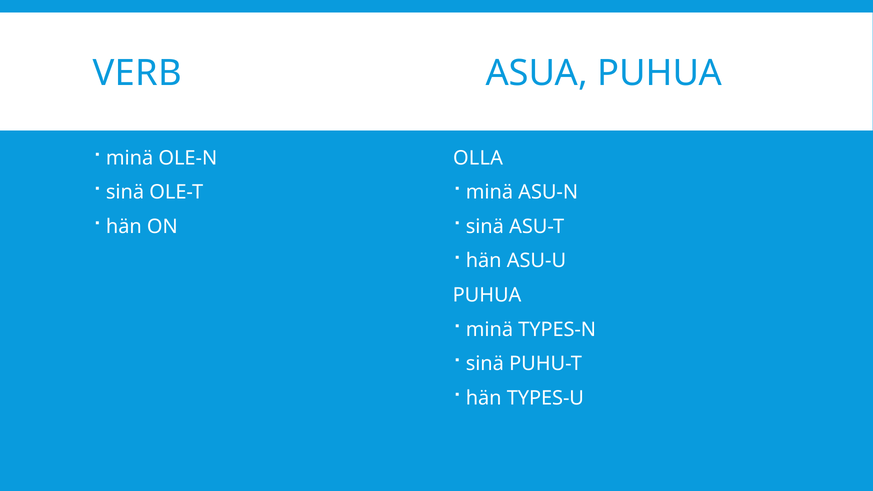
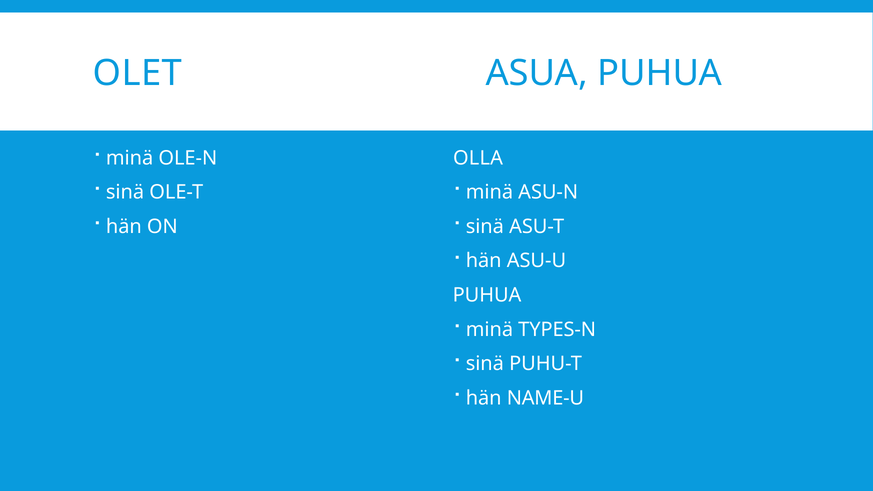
VERB: VERB -> OLET (137, 73)
TYPES-U: TYPES-U -> NAME-U (545, 398)
